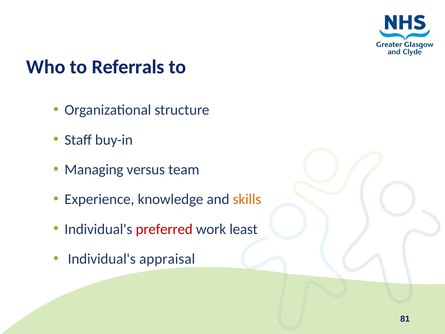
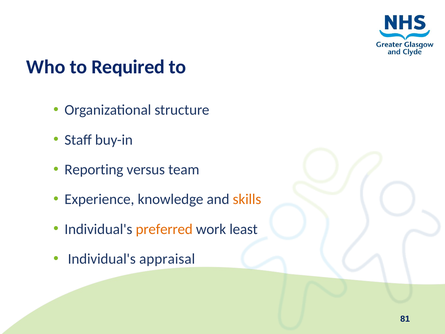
Referrals: Referrals -> Required (128, 67)
Managing: Managing -> Reporting (94, 169)
preferred colour: red -> orange (164, 229)
